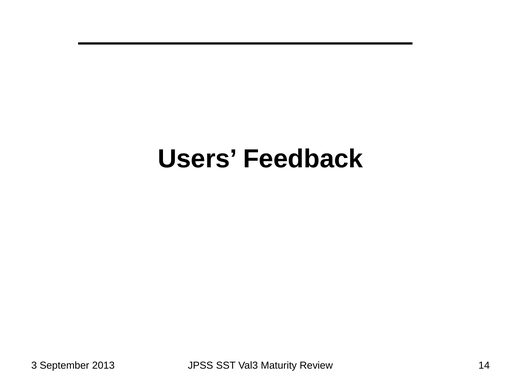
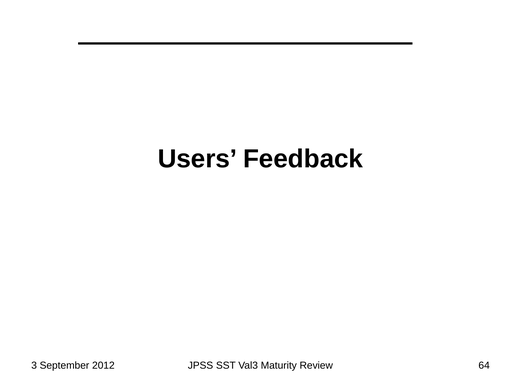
2013: 2013 -> 2012 (103, 365)
14: 14 -> 64 (484, 365)
